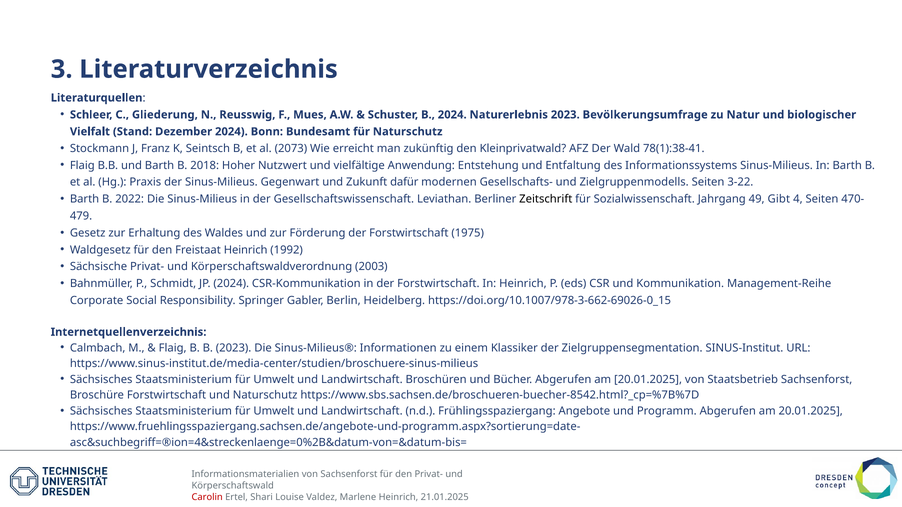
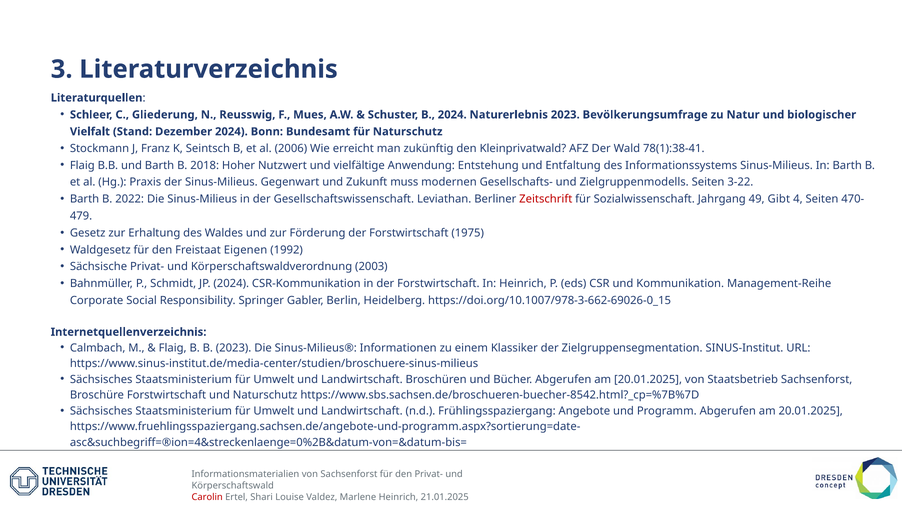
2073: 2073 -> 2006 (291, 149)
dafür: dafür -> muss (404, 182)
Zeitschrift colour: black -> red (546, 199)
Freistaat Heinrich: Heinrich -> Eigenen (246, 250)
